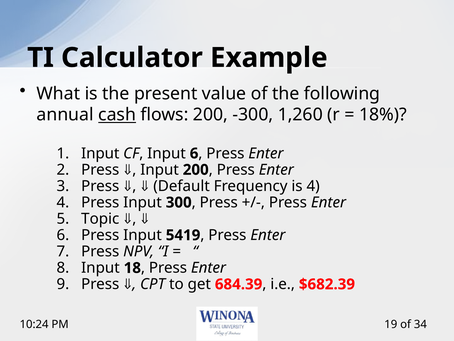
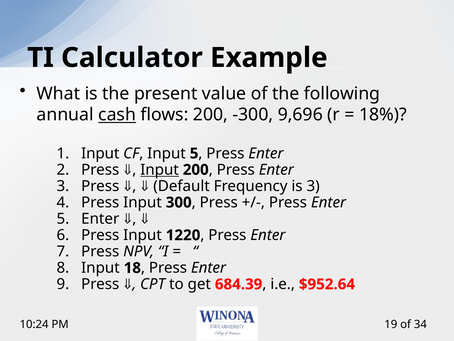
1,260: 1,260 -> 9,696 (300, 115)
Input 6: 6 -> 5 (194, 153)
Input underline: none -> present (160, 170)
is 4: 4 -> 3 (313, 186)
Topic: Topic -> Enter (100, 219)
5419: 5419 -> 1220 (183, 235)
$682.39: $682.39 -> $952.64 (327, 284)
